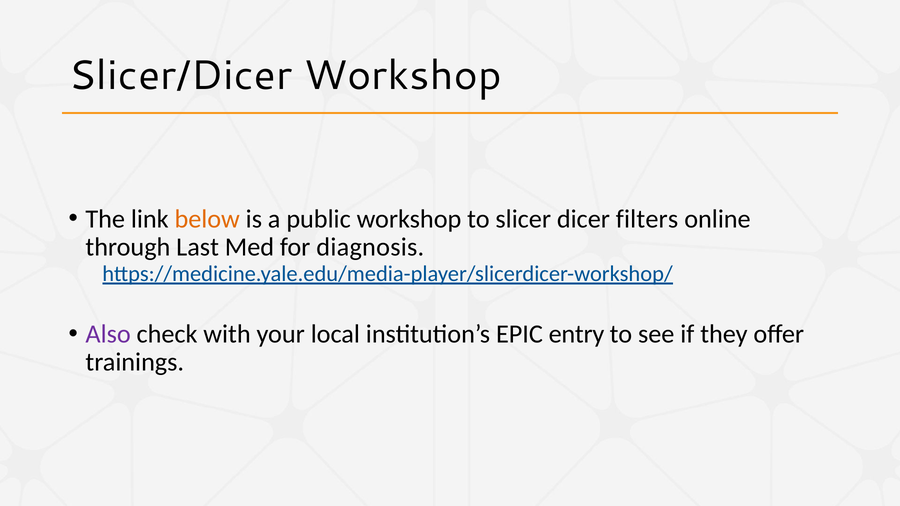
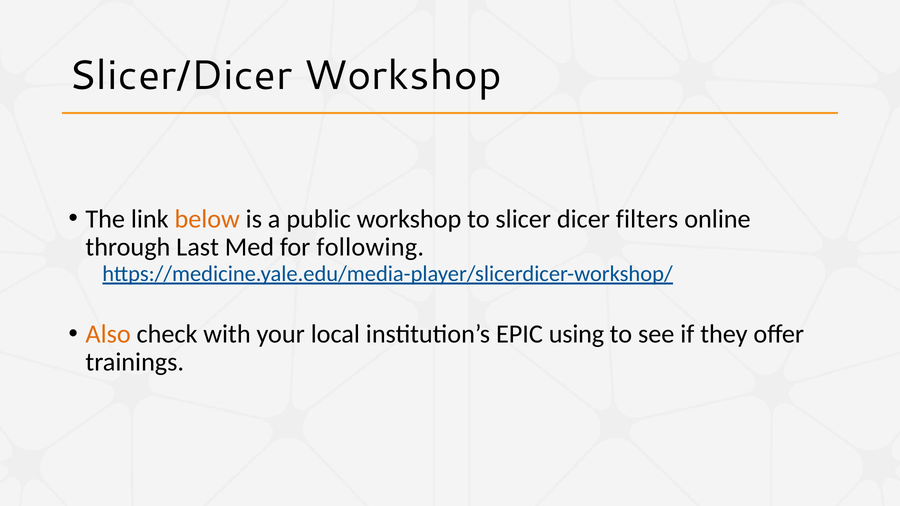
diagnosis: diagnosis -> following (370, 247)
Also colour: purple -> orange (108, 334)
entry: entry -> using (576, 334)
